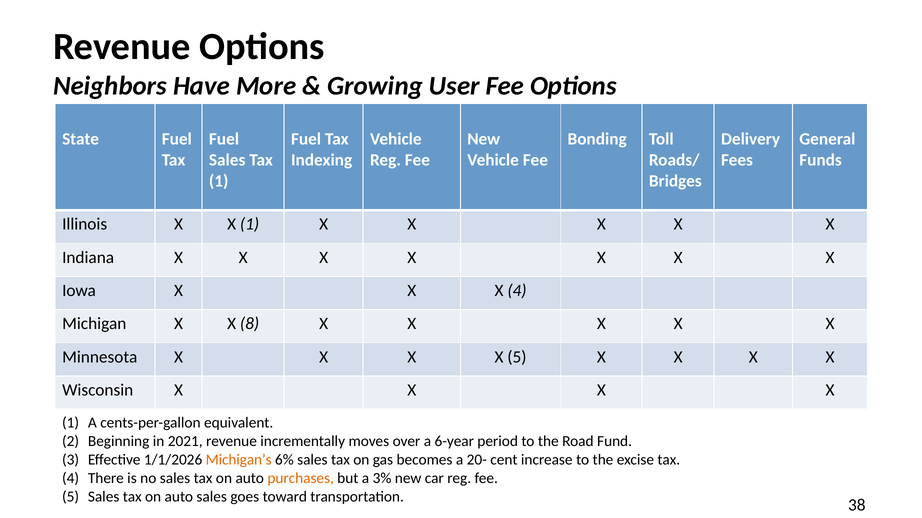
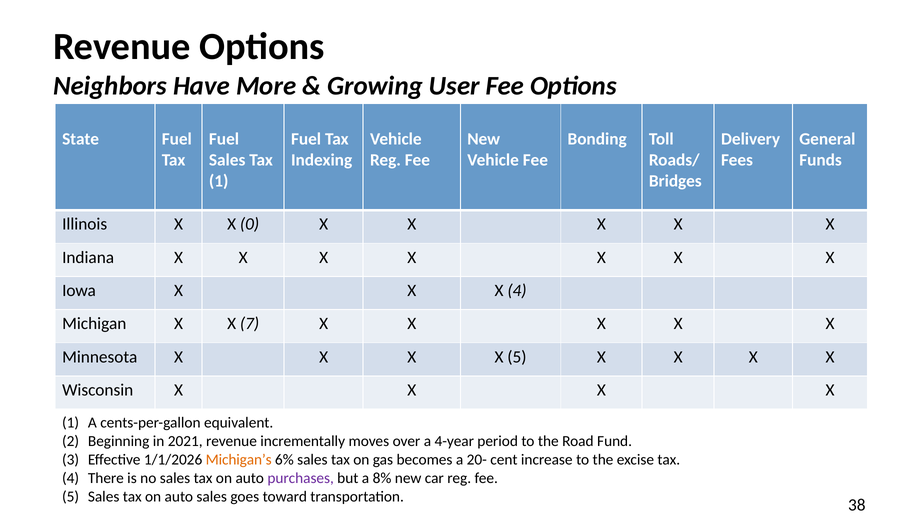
Illinois X X 1: 1 -> 0 (250, 225)
8: 8 -> 7 (250, 324)
6-year: 6-year -> 4-year (454, 442)
purchases colour: orange -> purple (301, 479)
3%: 3% -> 8% (382, 479)
